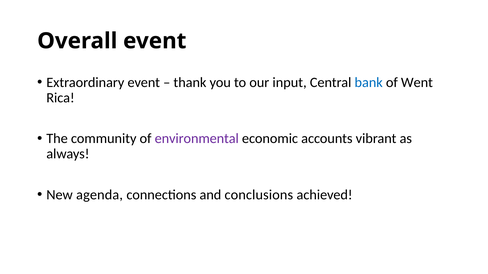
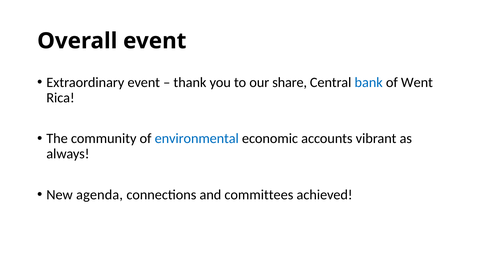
input: input -> share (290, 83)
environmental colour: purple -> blue (197, 139)
conclusions: conclusions -> committees (259, 195)
